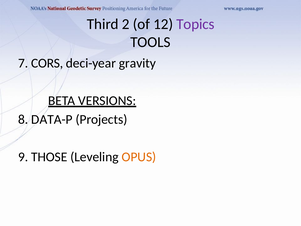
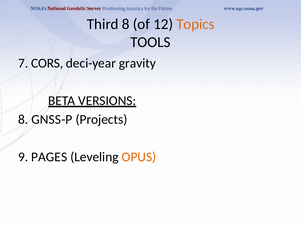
Third 2: 2 -> 8 (126, 24)
Topics colour: purple -> orange (195, 24)
DATA-P: DATA-P -> GNSS-P (52, 119)
THOSE: THOSE -> PAGES (49, 157)
